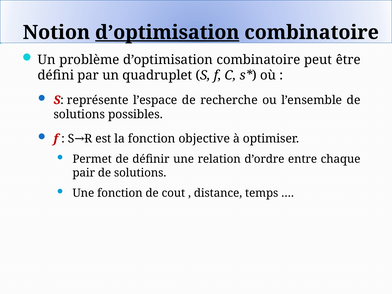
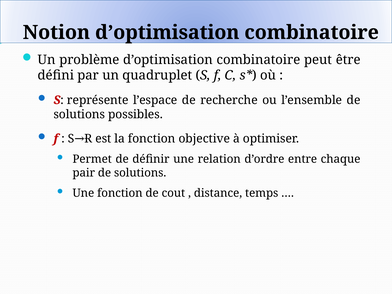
d’optimisation underline: present -> none (167, 32)
